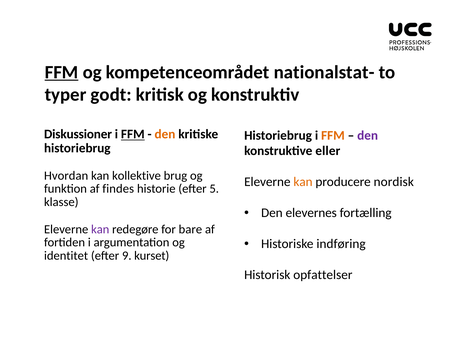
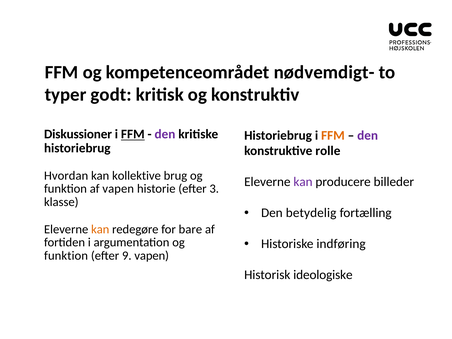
FFM underline: present -> none (62, 72)
nationalstat-: nationalstat- -> nødvemdigt- (324, 72)
den colour: orange -> purple (165, 134)
eller: eller -> rolle (328, 151)
kan colour: orange -> purple (303, 182)
nordisk: nordisk -> billeder (394, 182)
af findes: findes -> vapen (118, 189)
5: 5 -> 3 (214, 189)
elevernes: elevernes -> betydelig (311, 213)
kan colour: purple -> orange (100, 229)
identitet: identitet -> funktion (66, 256)
9 kurset: kurset -> vapen (152, 256)
opfattelser: opfattelser -> ideologiske (323, 275)
